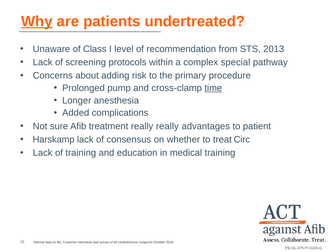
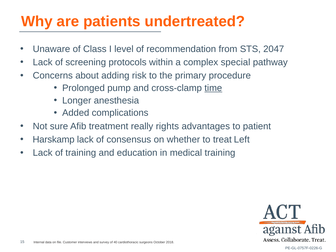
Why underline: present -> none (37, 21)
2013: 2013 -> 2047 (274, 49)
really really: really -> rights (167, 126)
Circ: Circ -> Left (242, 140)
